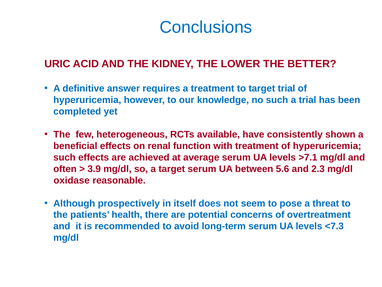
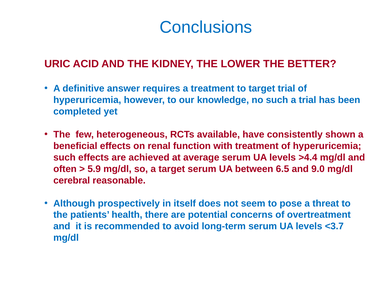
>7.1: >7.1 -> >4.4 (308, 157)
3.9: 3.9 -> 5.9 (94, 169)
5.6: 5.6 -> 6.5 (282, 169)
2.3: 2.3 -> 9.0 (318, 169)
oxidase: oxidase -> cerebral (72, 180)
<7.3: <7.3 -> <3.7 (334, 226)
